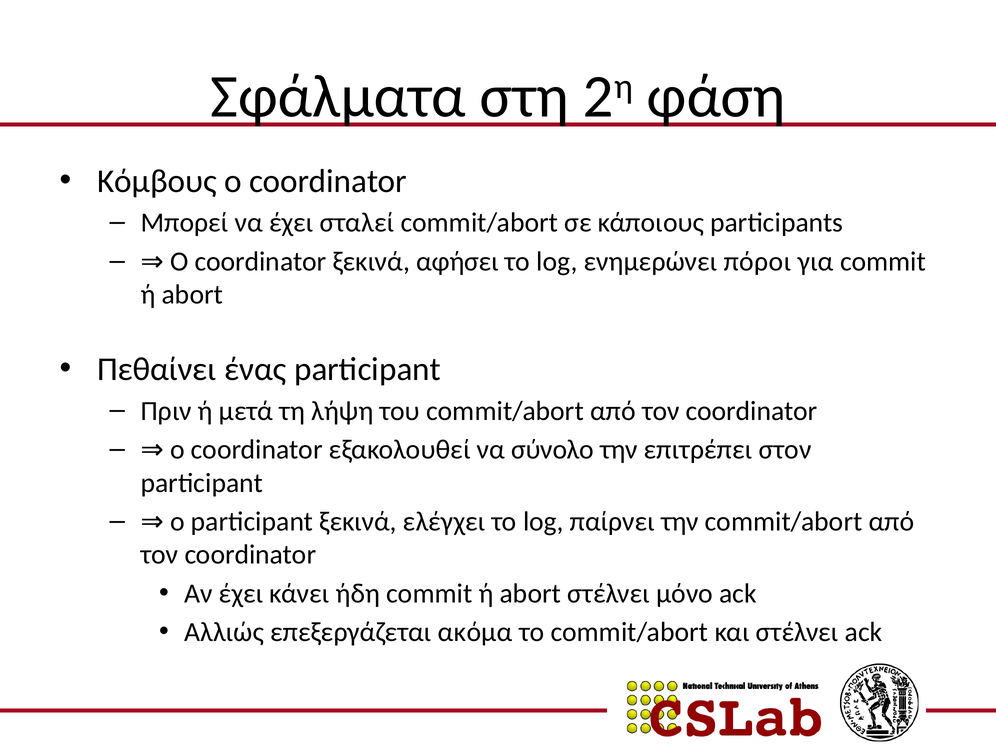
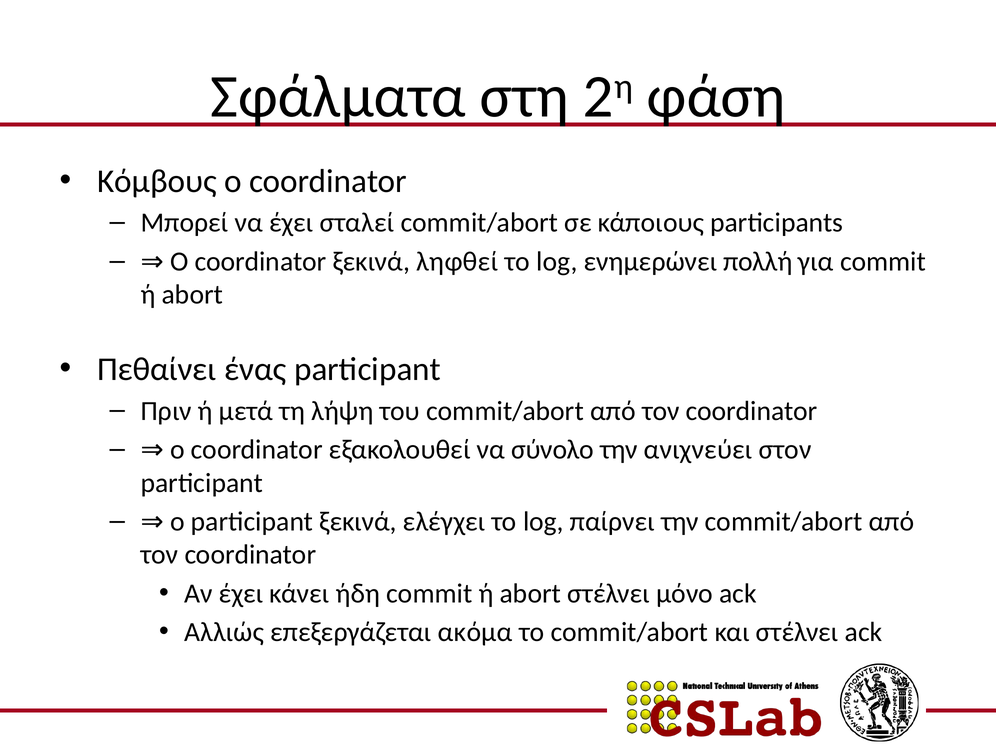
αφήσει: αφήσει -> ληφθεί (457, 262)
πόροι: πόροι -> πολλή (758, 262)
επιτρέπει: επιτρέπει -> ανιχνεύει (698, 450)
